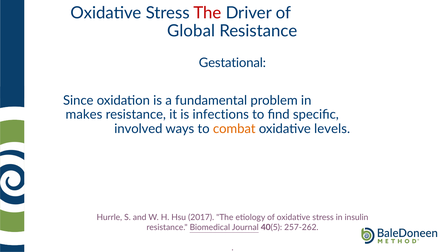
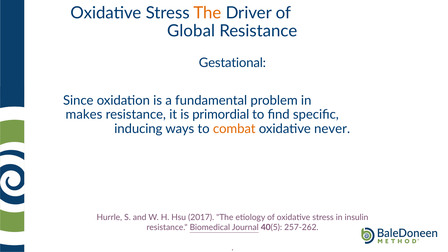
The colour: red -> orange (207, 13)
infections: infections -> primordial (221, 115)
involved: involved -> inducing (138, 129)
levels: levels -> never (332, 129)
